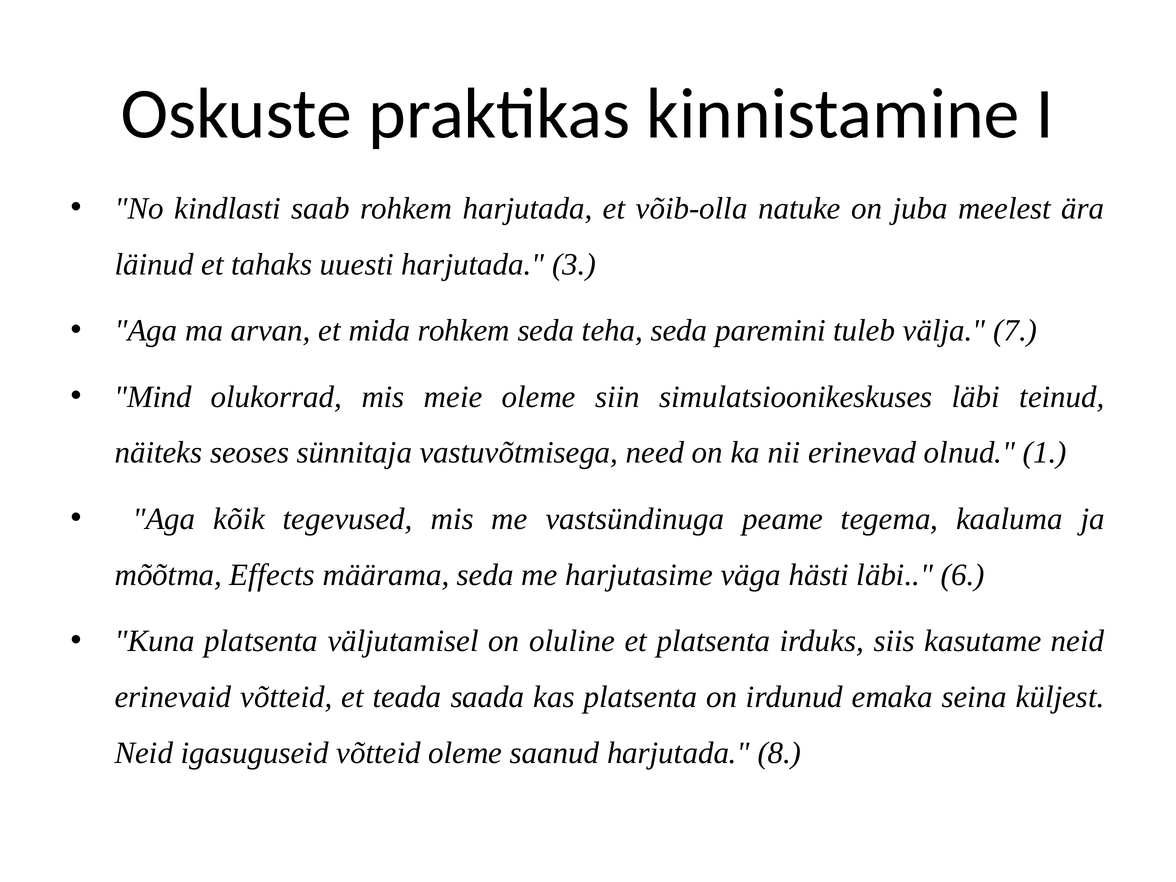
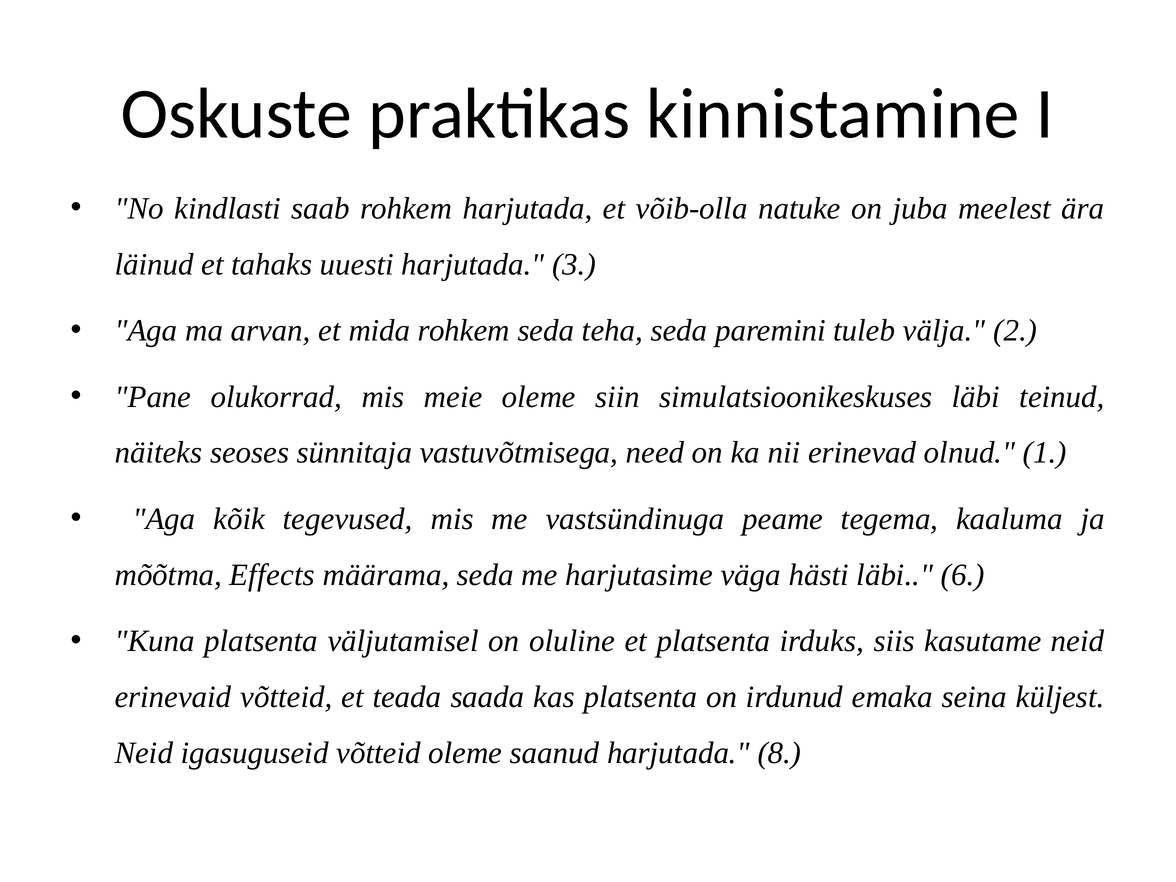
7: 7 -> 2 (1015, 331)
Mind: Mind -> Pane (153, 397)
